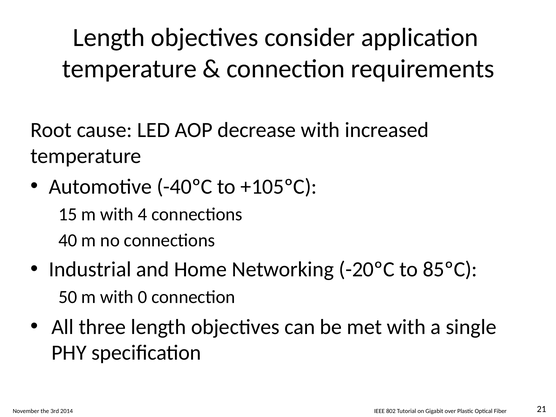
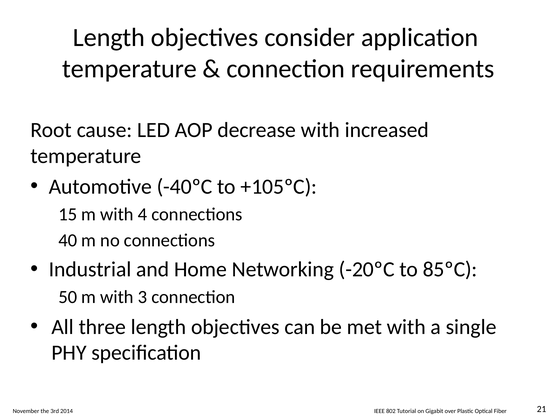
0: 0 -> 3 (143, 297)
